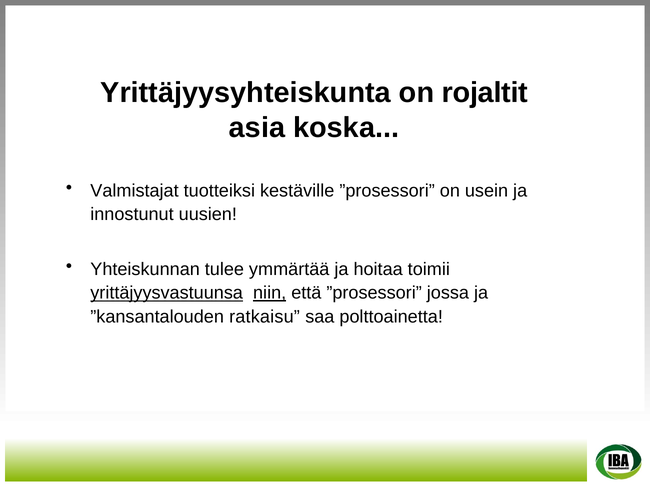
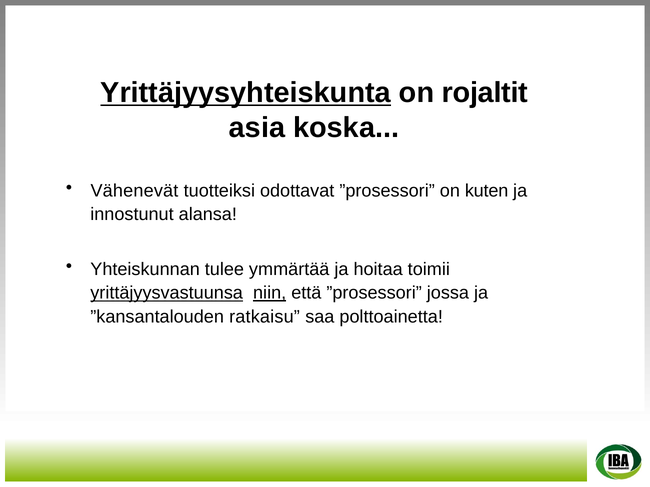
Yrittäjyysyhteiskunta underline: none -> present (246, 93)
Valmistajat: Valmistajat -> Vähenevät (134, 191)
kestäville: kestäville -> odottavat (297, 191)
usein: usein -> kuten (487, 191)
uusien: uusien -> alansa (208, 215)
